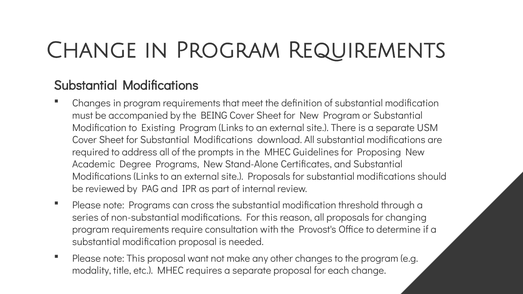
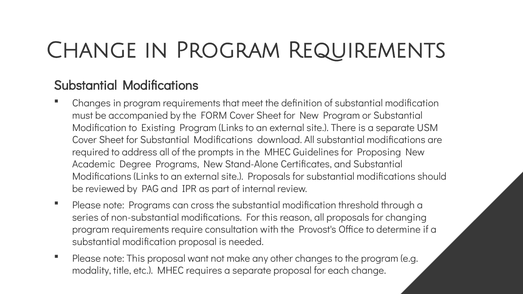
BEING: BEING -> FORM (214, 116)
